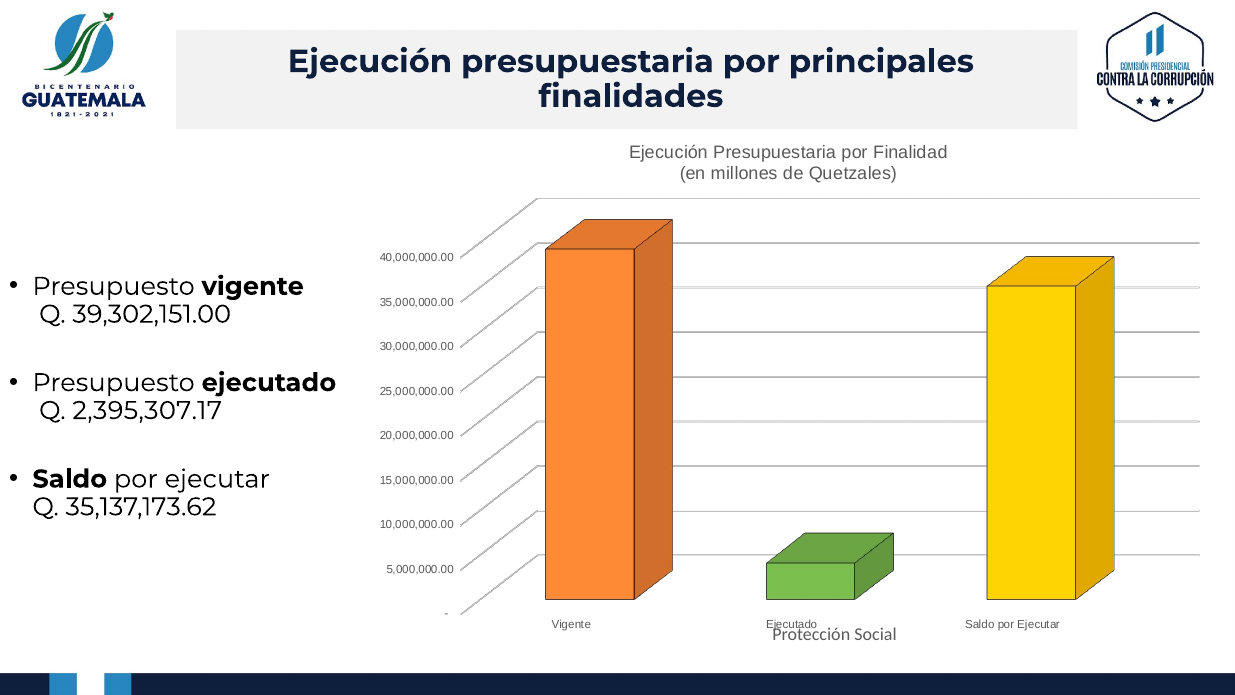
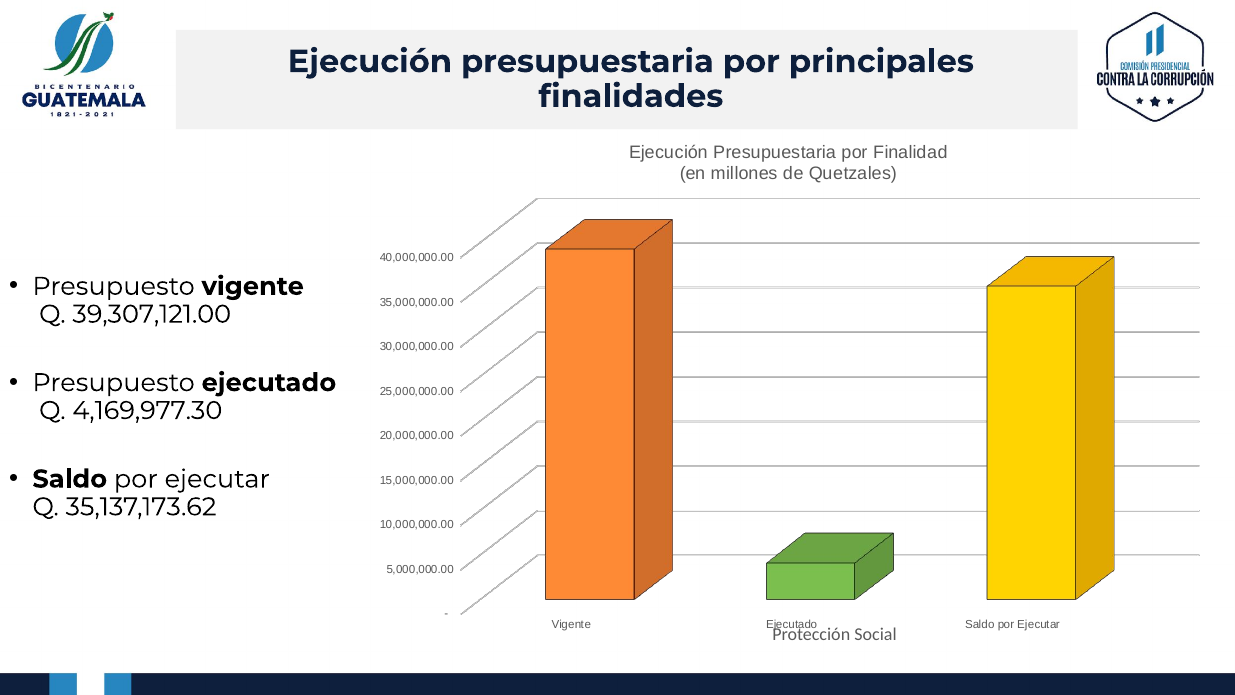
39,302,151.00: 39,302,151.00 -> 39,307,121.00 (152, 314)
2,395,307.17: 2,395,307.17 -> 4,169,977.30 (147, 410)
